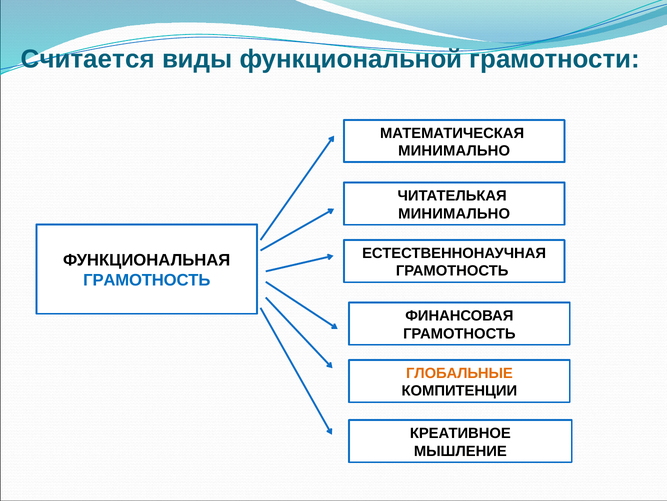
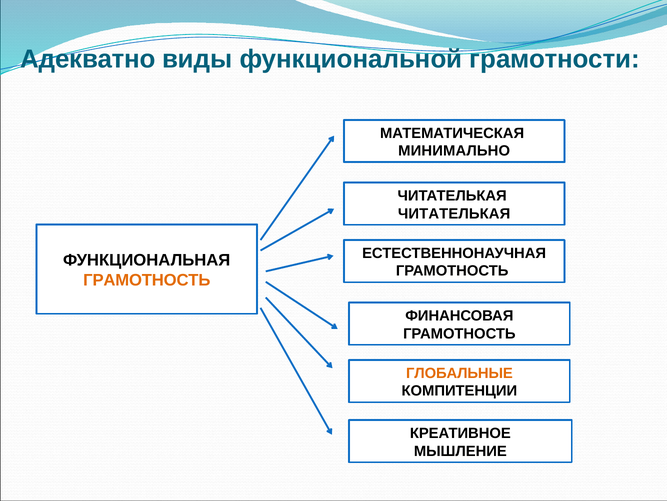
Считается: Считается -> Адекватно (88, 59)
МИНИМАЛЬНО: МИНИМАЛЬНО -> ЧИТАТЕЛЬКАЯ (454, 213)
ГРАМОТНОСТЬ colour: blue -> orange (147, 280)
